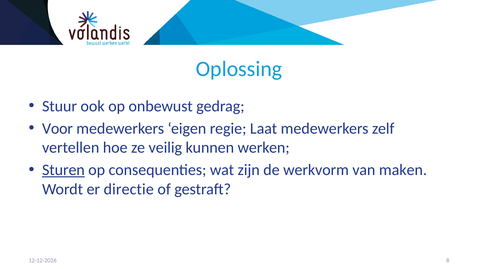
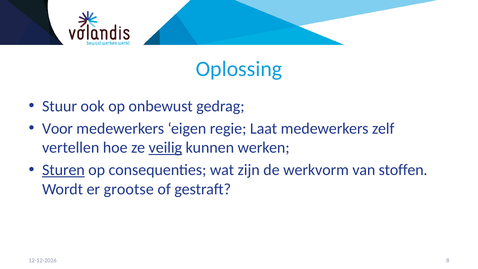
veilig underline: none -> present (165, 148)
maken: maken -> stoffen (403, 170)
directie: directie -> grootse (129, 189)
